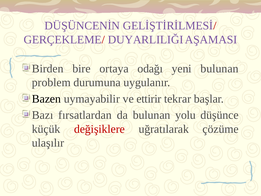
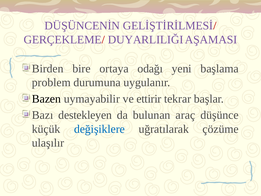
yeni bulunan: bulunan -> başlama (220, 68)
fırsatlardan: fırsatlardan -> destekleyen (85, 115)
yolu: yolu -> araç (185, 115)
değişiklere colour: red -> blue (99, 129)
